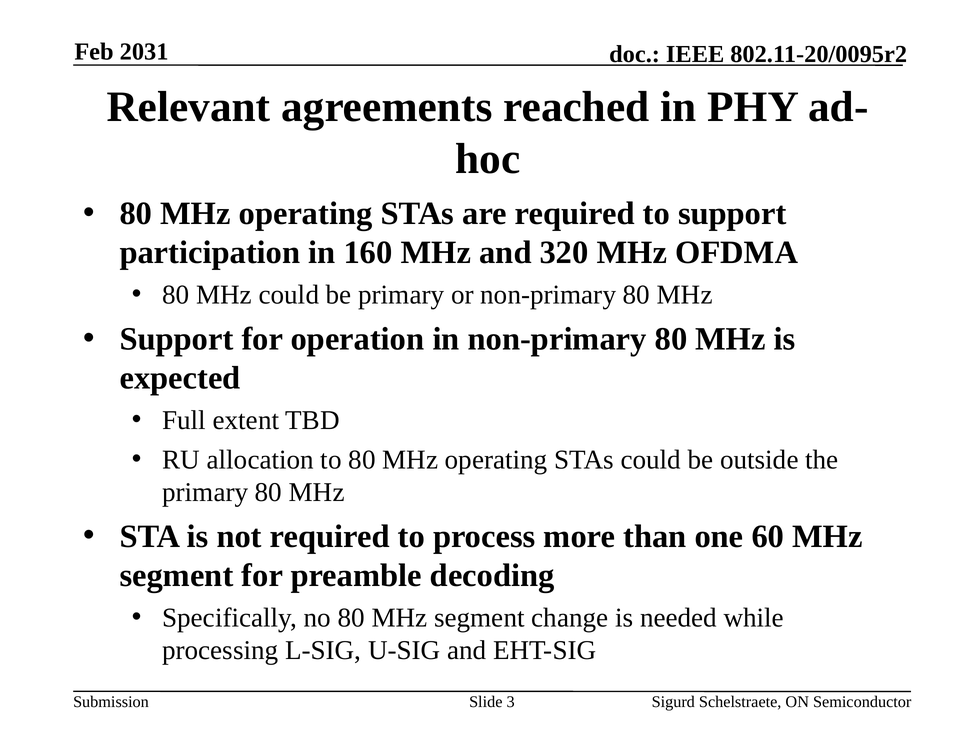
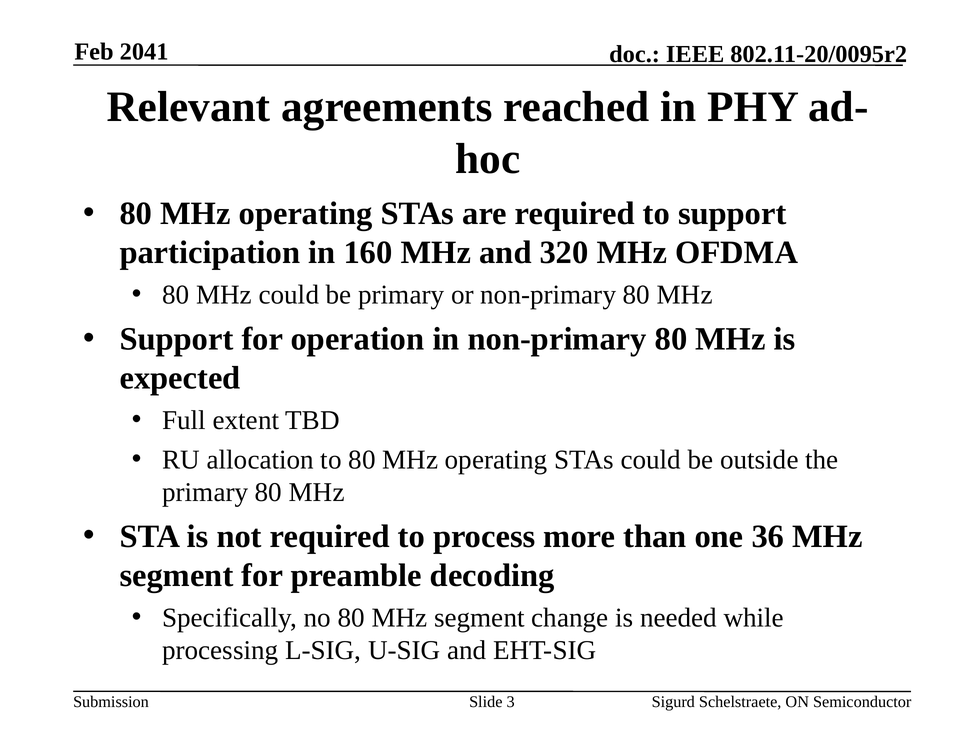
2031: 2031 -> 2041 (144, 52)
60: 60 -> 36 (768, 537)
